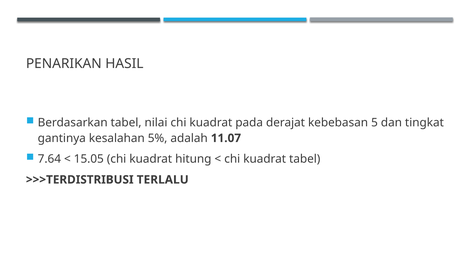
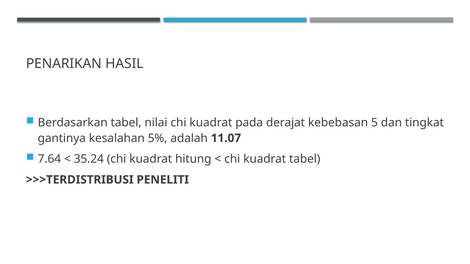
15.05: 15.05 -> 35.24 (89, 159)
TERLALU: TERLALU -> PENELITI (163, 180)
